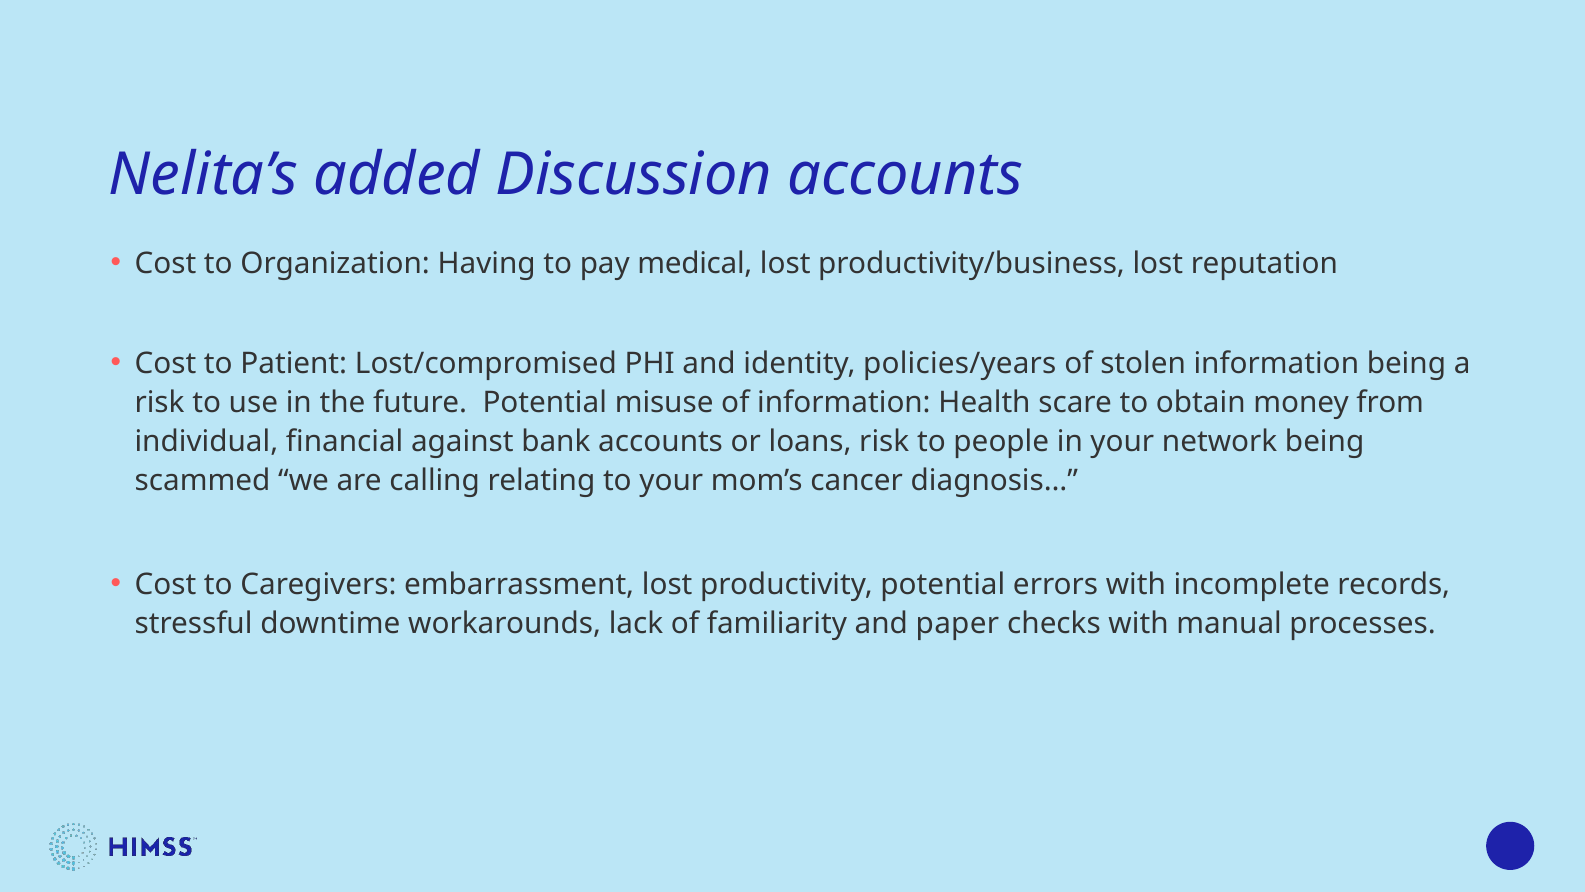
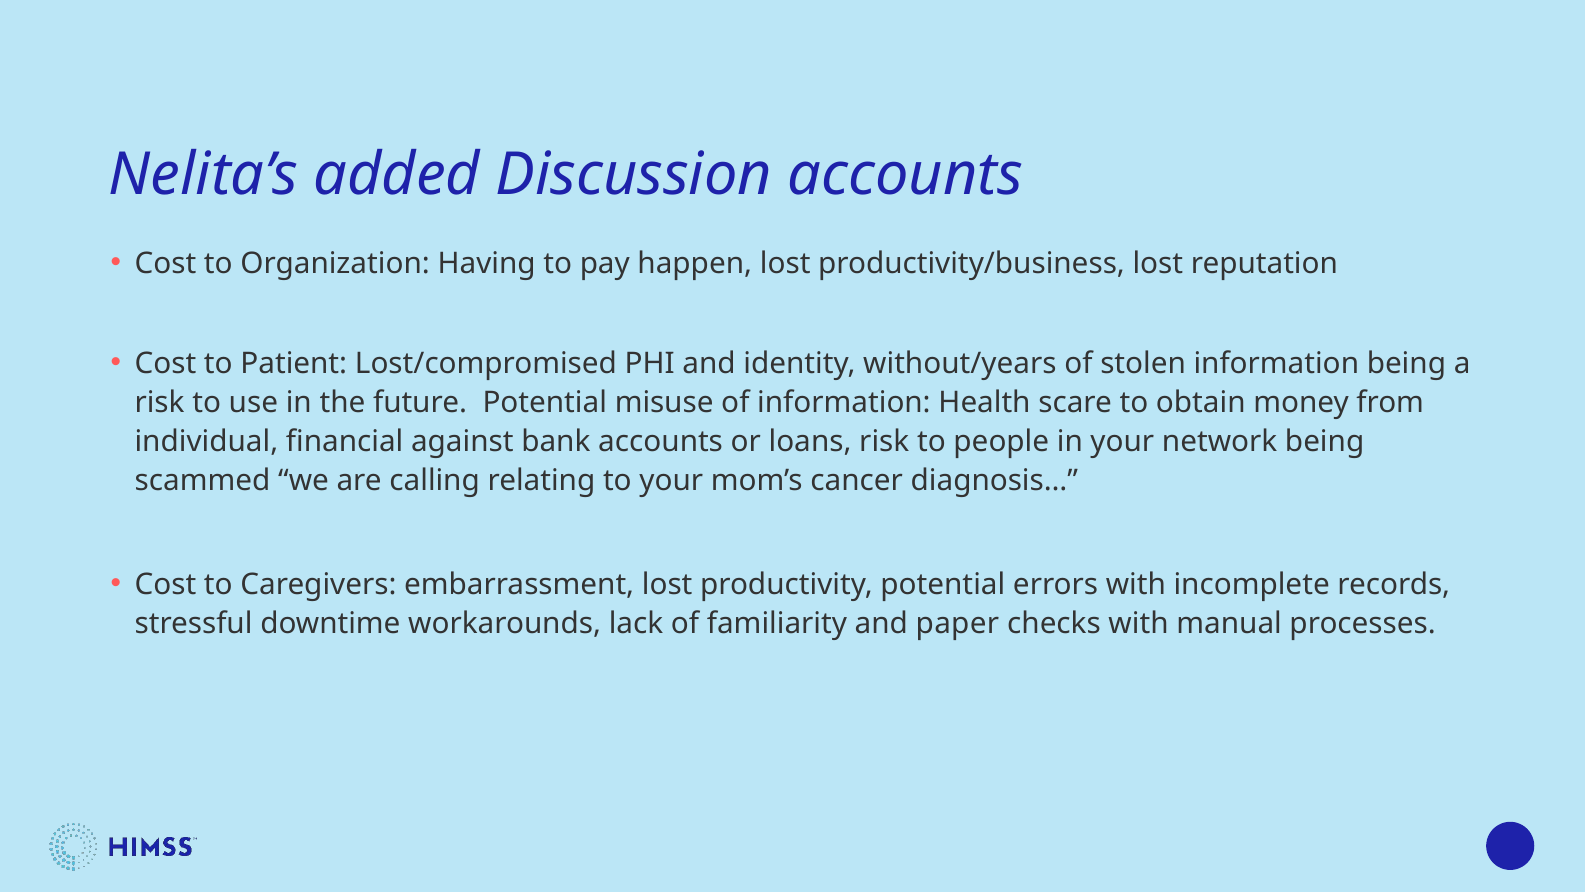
medical: medical -> happen (695, 264)
policies/years: policies/years -> without/years (960, 363)
